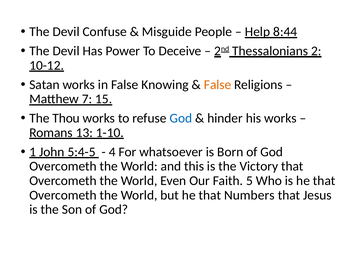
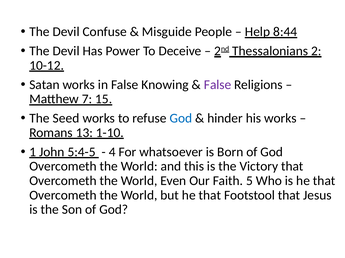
False colour: orange -> purple (218, 85)
Thou: Thou -> Seed (66, 119)
Numbers: Numbers -> Footstool (249, 196)
